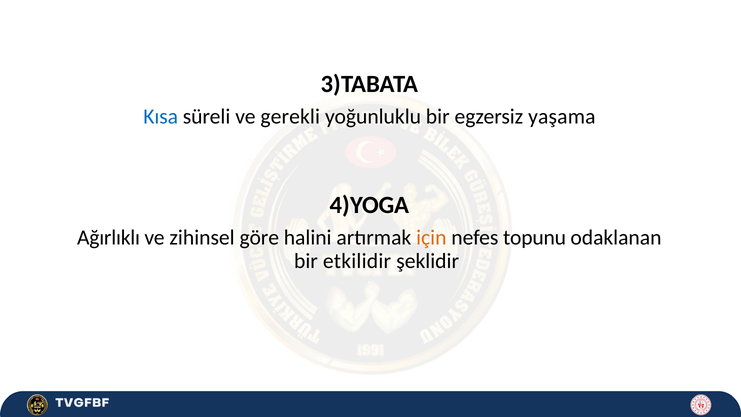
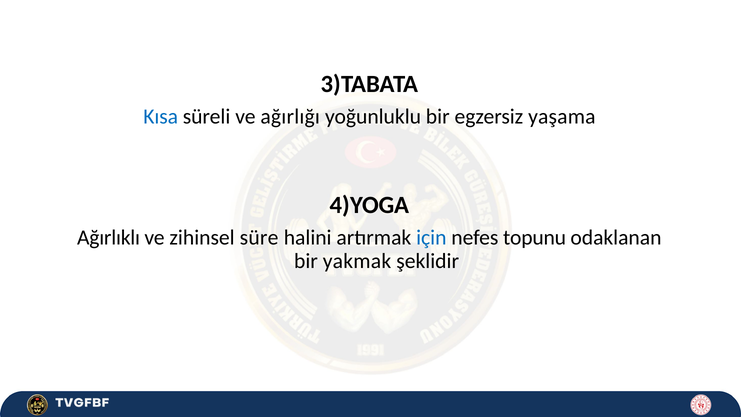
gerekli: gerekli -> ağırlığı (290, 117)
göre: göre -> süre (259, 238)
için colour: orange -> blue (431, 238)
etkilidir: etkilidir -> yakmak (357, 261)
